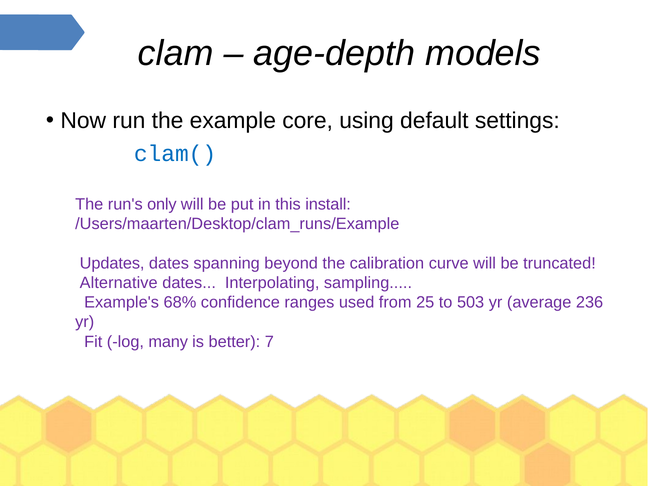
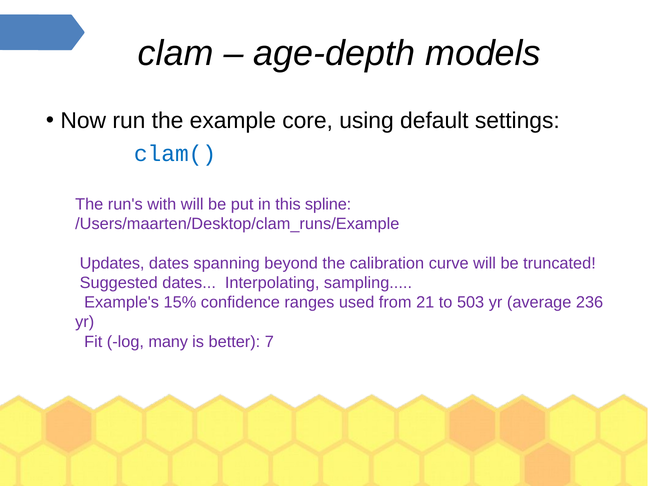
only: only -> with (162, 204)
install: install -> spline (328, 204)
Alternative: Alternative -> Suggested (119, 283)
68%: 68% -> 15% (180, 302)
25: 25 -> 21 (425, 302)
